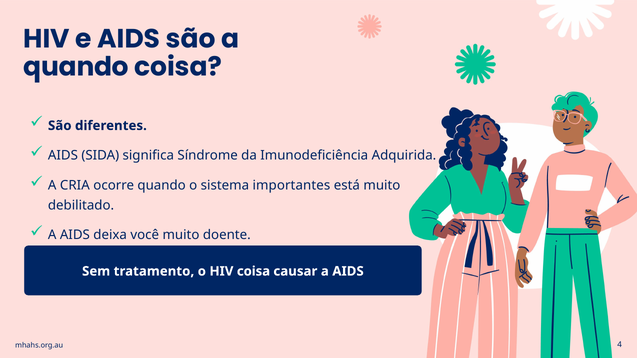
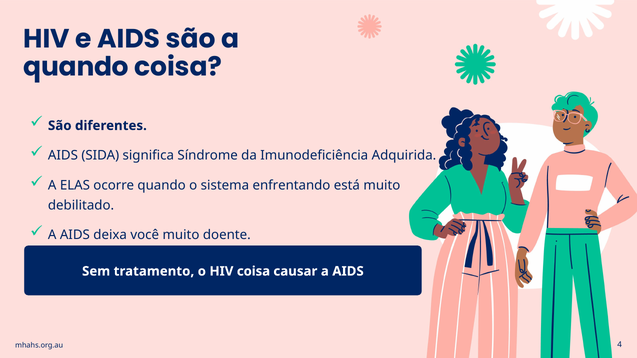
CRIA: CRIA -> ELAS (75, 185)
importantes: importantes -> enfrentando (291, 185)
